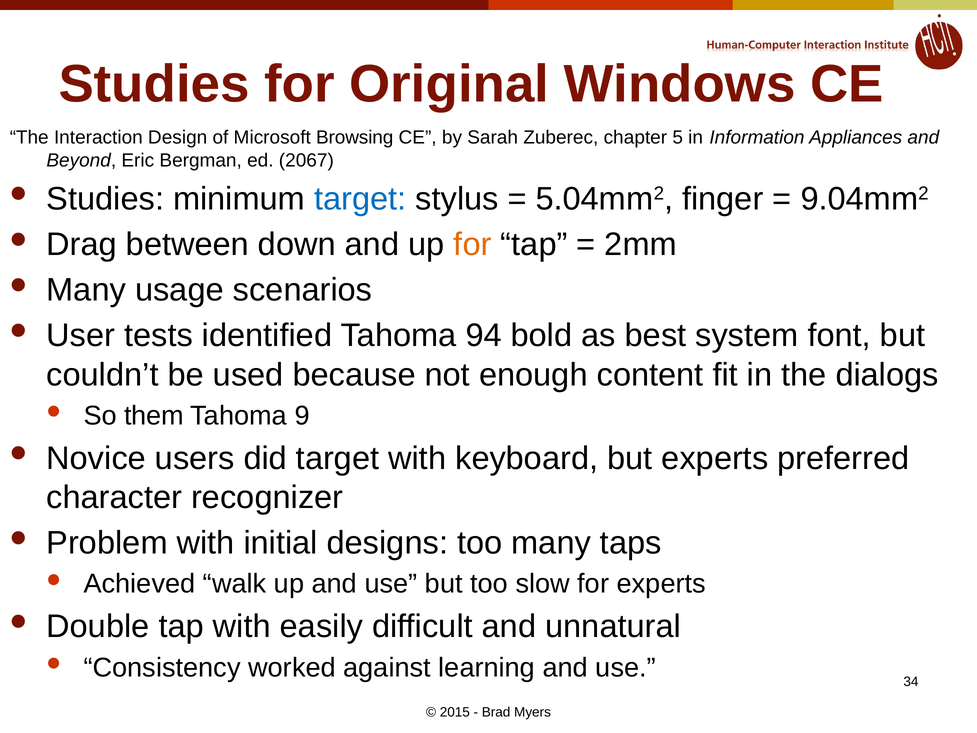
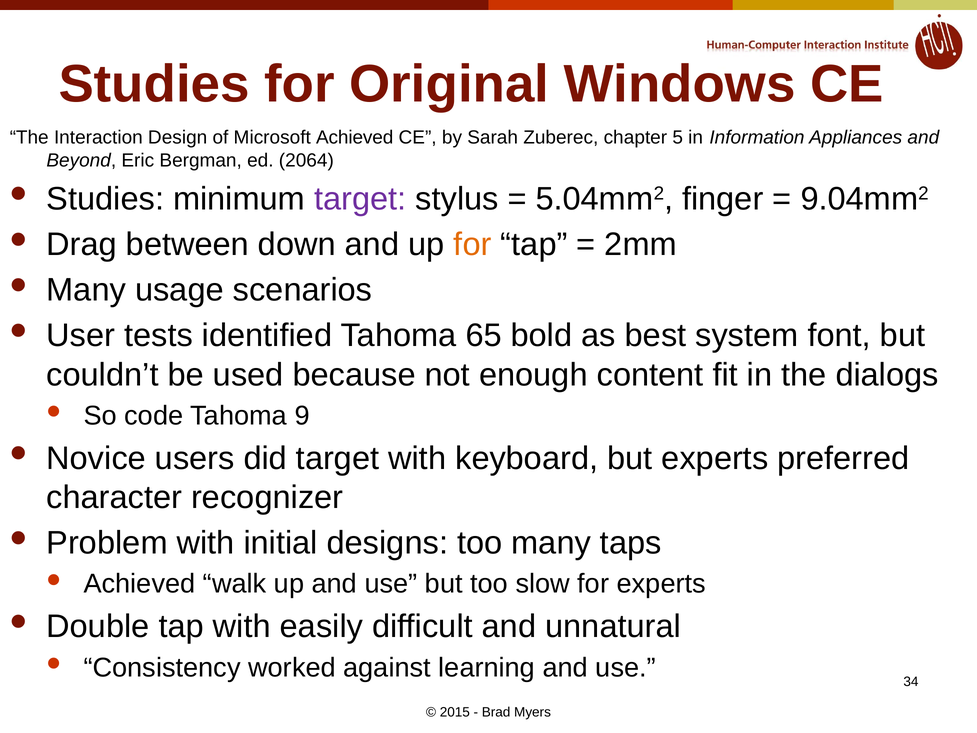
Microsoft Browsing: Browsing -> Achieved (355, 138)
2067: 2067 -> 2064 (306, 160)
target colour: blue -> purple (360, 199)
94: 94 -> 65 (484, 336)
them: them -> code (154, 415)
